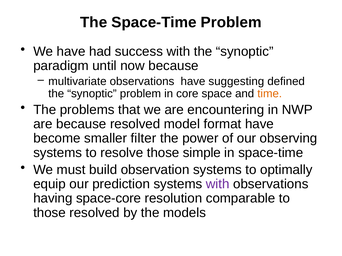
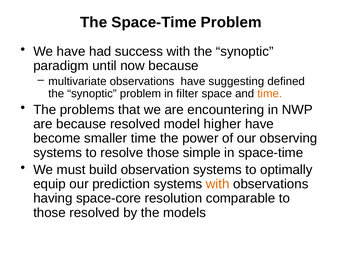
core: core -> filter (187, 94)
format: format -> higher (222, 124)
smaller filter: filter -> time (144, 139)
with colour: purple -> orange (218, 184)
